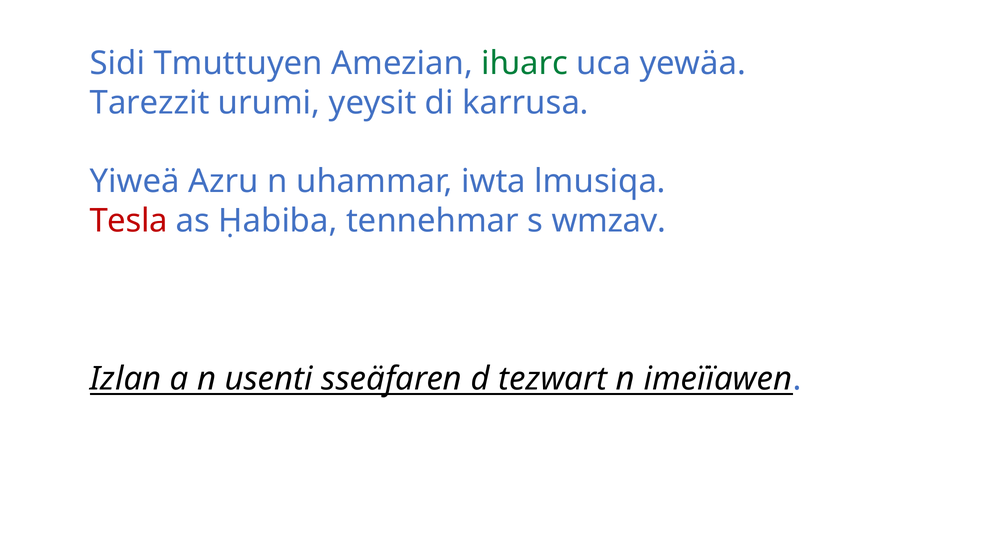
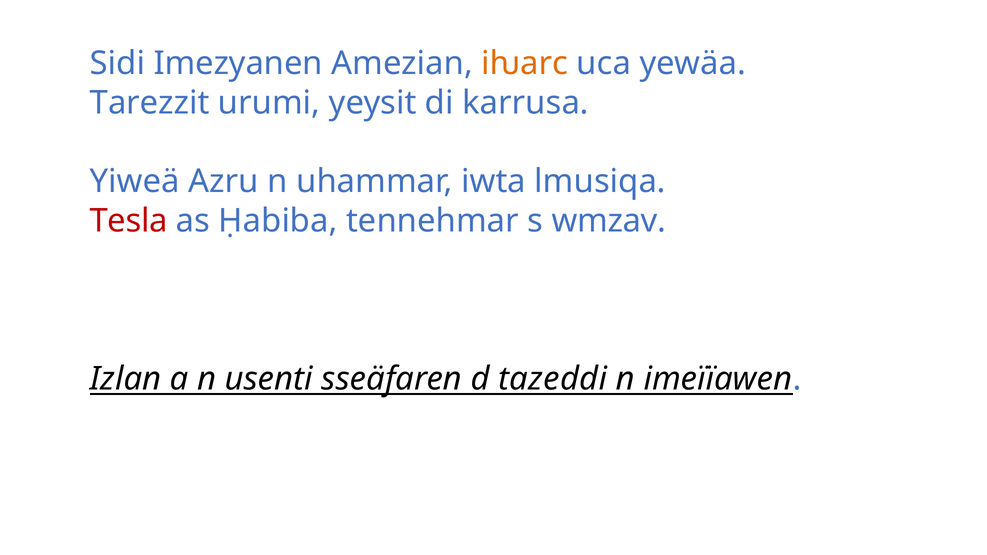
Tmuttuyen: Tmuttuyen -> Imezyanen (238, 63)
iƕarc colour: green -> orange (525, 63)
tezwart: tezwart -> tazeddi (553, 379)
